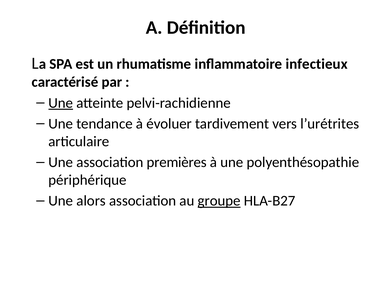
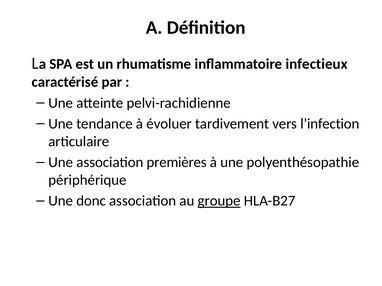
Une underline: present -> none (61, 103)
l’urétrites: l’urétrites -> l’infection (330, 124)
alors: alors -> donc (91, 201)
